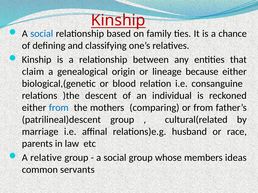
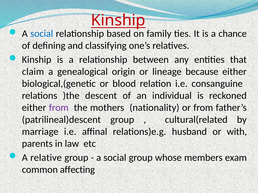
from colour: blue -> purple (59, 108)
comparing: comparing -> nationality (154, 108)
race: race -> with (237, 132)
ideas: ideas -> exam (236, 158)
servants: servants -> affecting (77, 170)
